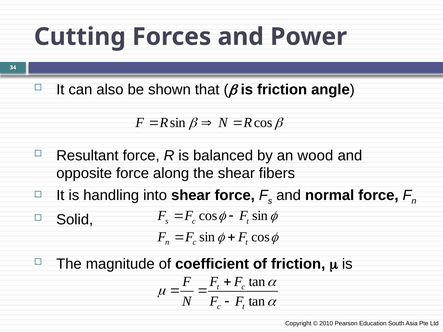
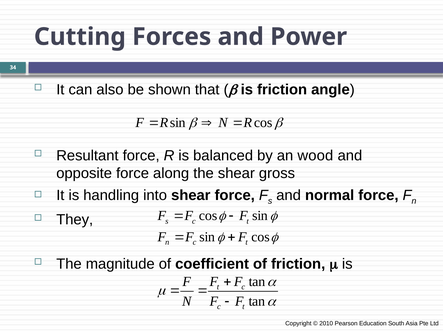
fibers: fibers -> gross (277, 173)
Solid: Solid -> They (75, 220)
